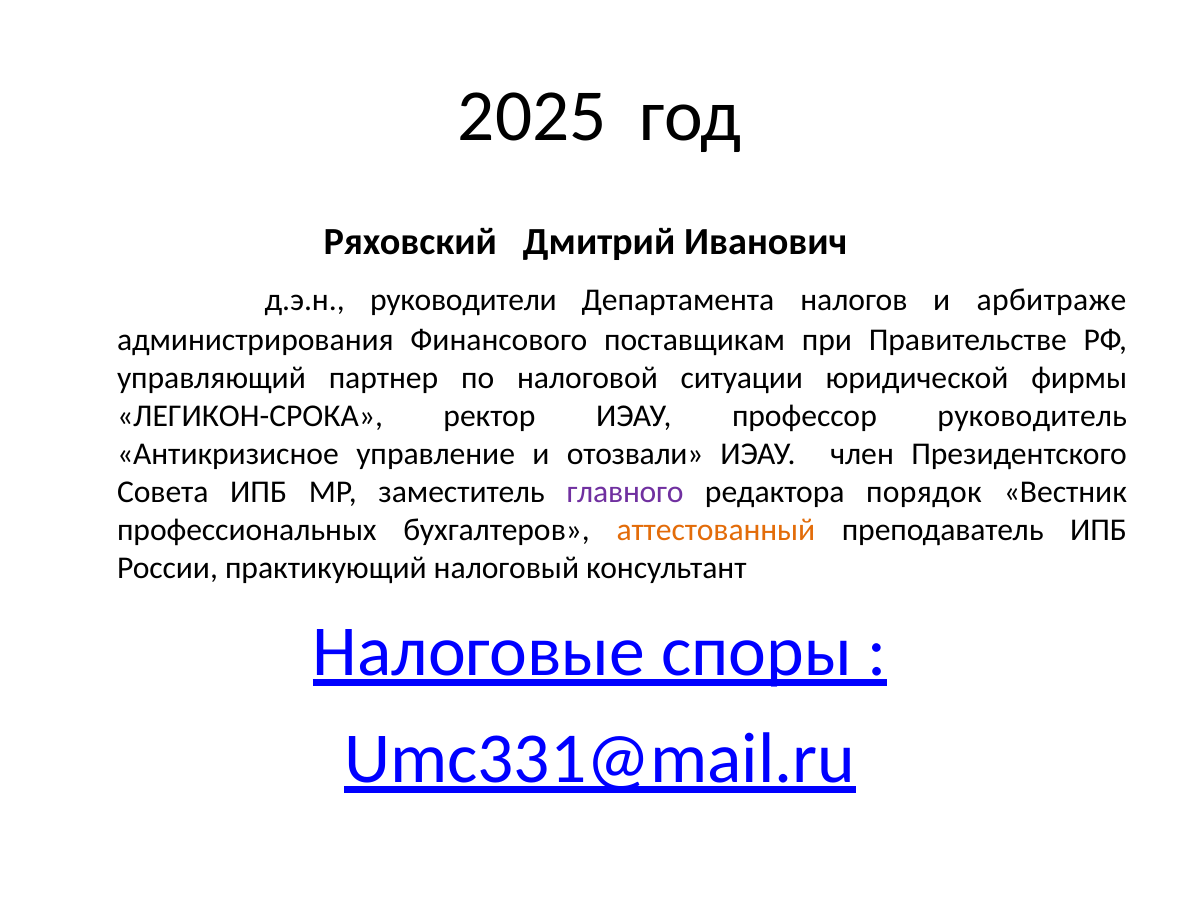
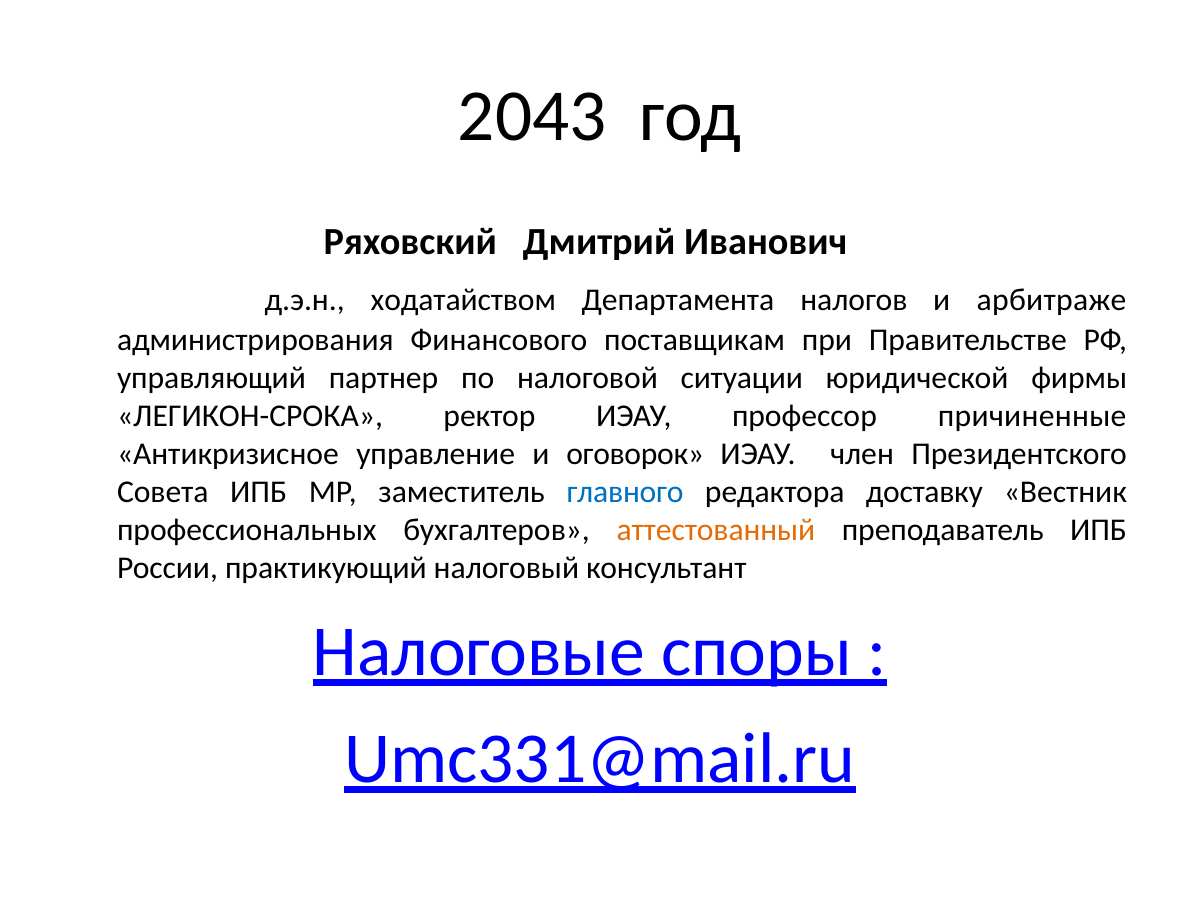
2025: 2025 -> 2043 (532, 116)
руководители: руководители -> ходатайством (463, 301)
руководитель: руководитель -> причиненные (1032, 416)
отозвали: отозвали -> оговорок (635, 454)
главного colour: purple -> blue (625, 492)
порядок: порядок -> доставку (924, 492)
